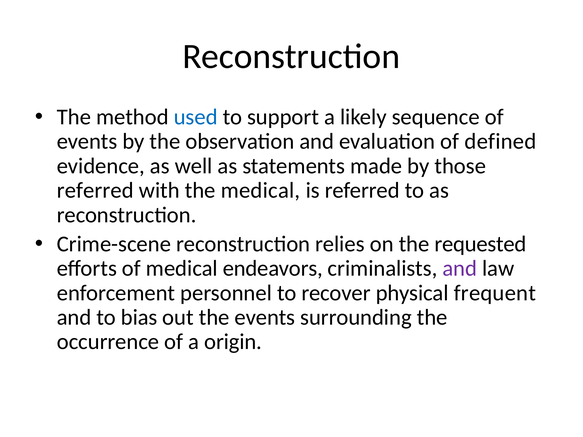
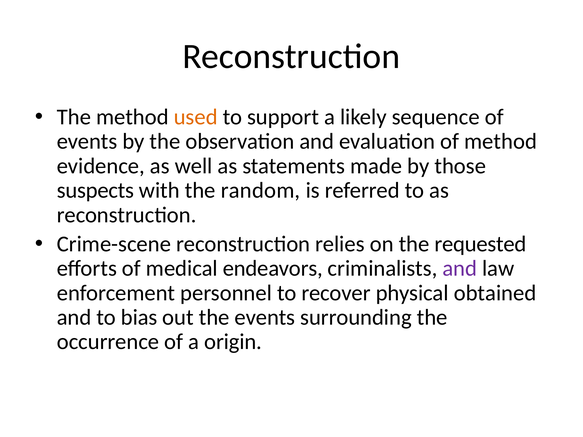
used colour: blue -> orange (196, 117)
of defined: defined -> method (501, 142)
referred: referred -> suspects (95, 191)
the medical: medical -> random (260, 191)
frequent: frequent -> obtained (495, 293)
